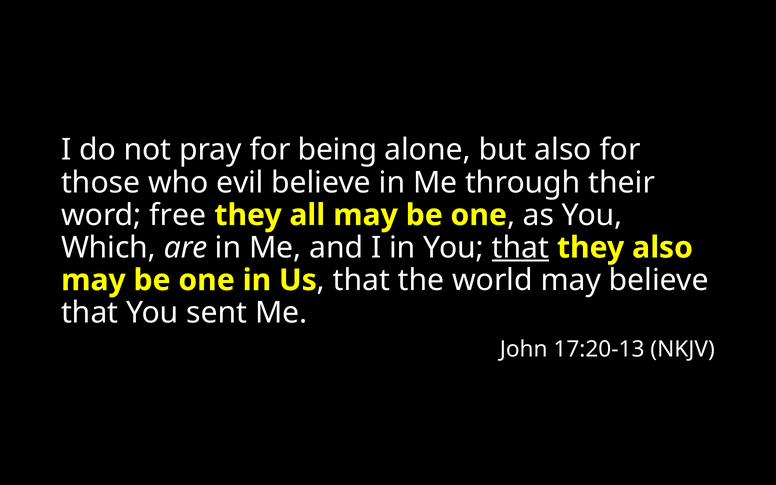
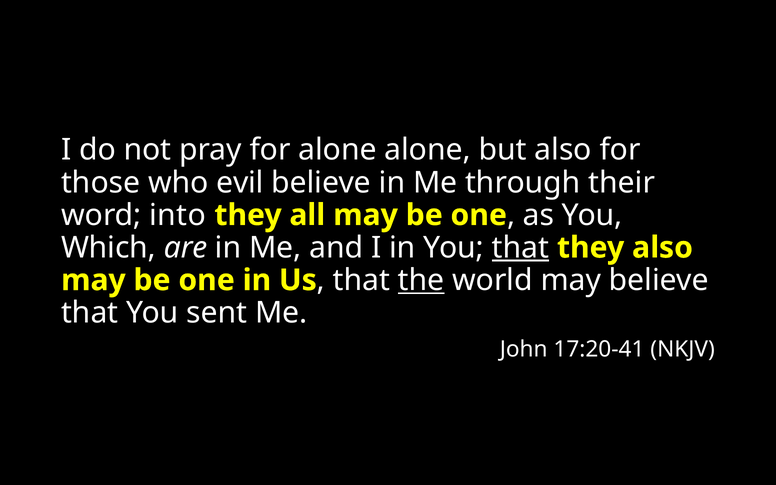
for being: being -> alone (337, 150)
free: free -> into (178, 215)
the underline: none -> present (421, 280)
17:20-13: 17:20-13 -> 17:20-41 (599, 349)
